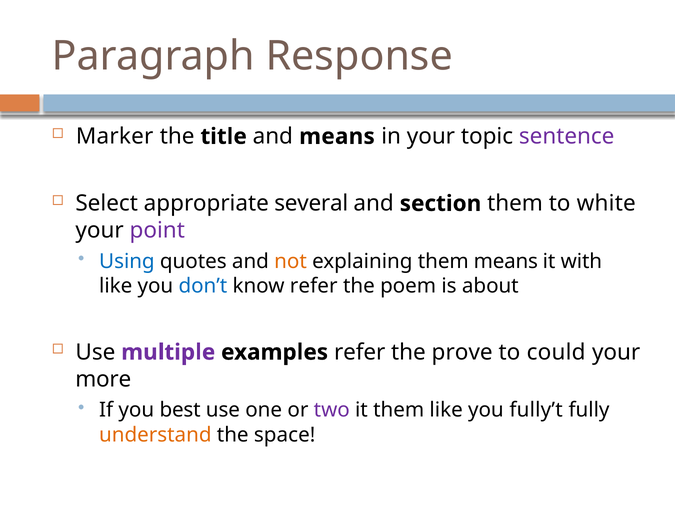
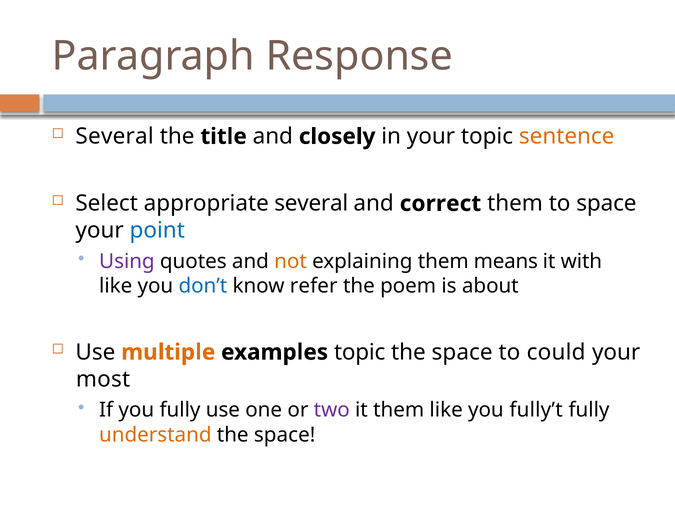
Marker: Marker -> Several (115, 137)
and means: means -> closely (337, 137)
sentence colour: purple -> orange (567, 137)
section: section -> correct (440, 204)
to white: white -> space (606, 204)
point colour: purple -> blue (157, 231)
Using colour: blue -> purple (127, 262)
multiple colour: purple -> orange (168, 352)
examples refer: refer -> topic (360, 352)
prove: prove -> space (462, 352)
more: more -> most (103, 379)
you best: best -> fully (180, 410)
